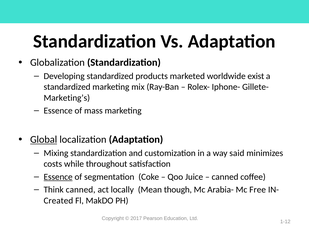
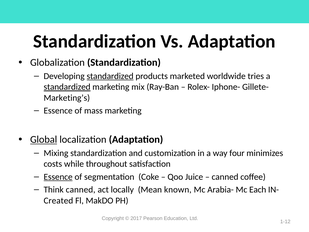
standardized underline: none -> present (110, 76)
exist: exist -> tries (256, 76)
standardized underline: none -> present (67, 87)
said: said -> four (237, 153)
though: though -> known (178, 190)
Free: Free -> Each (258, 190)
